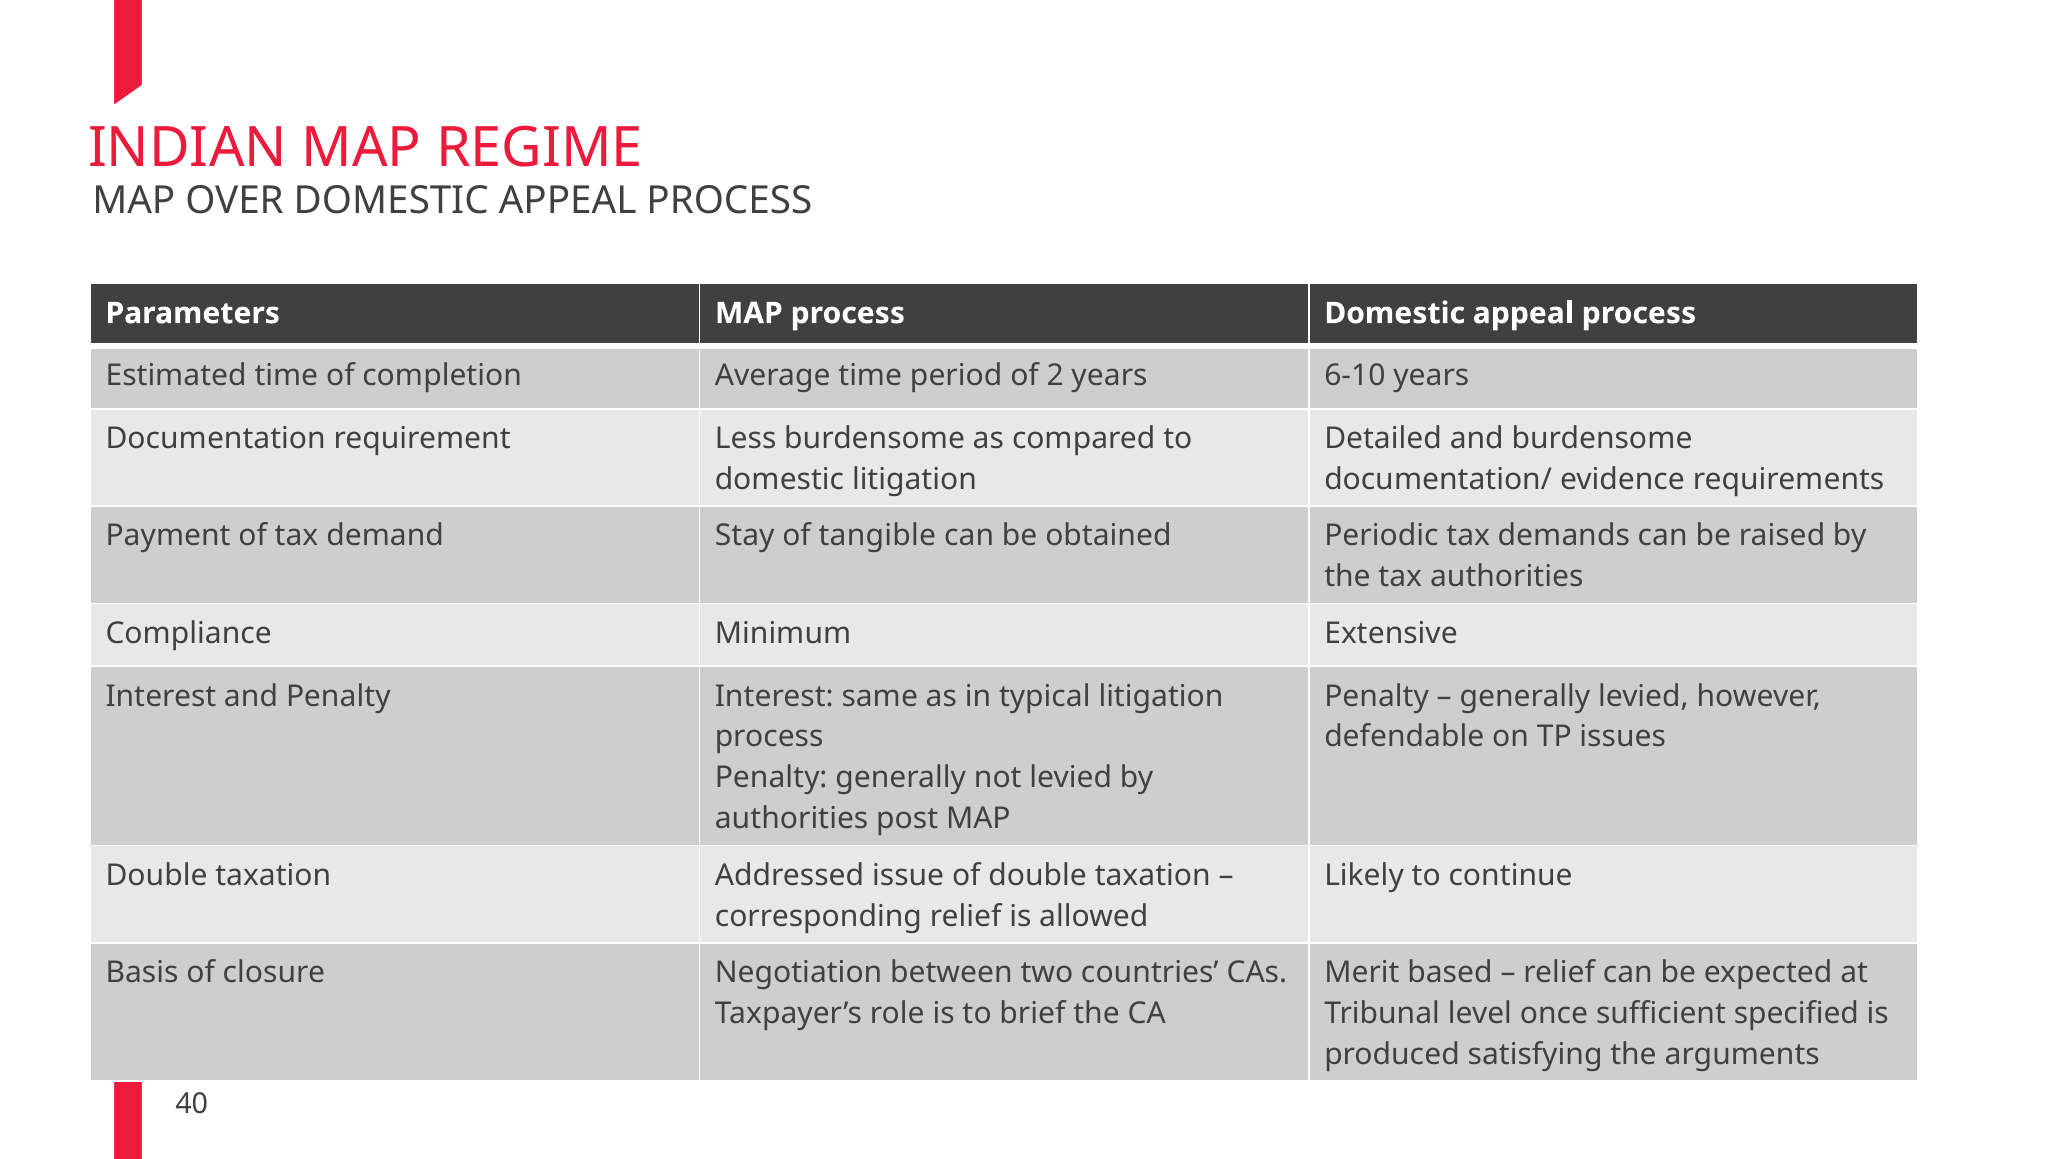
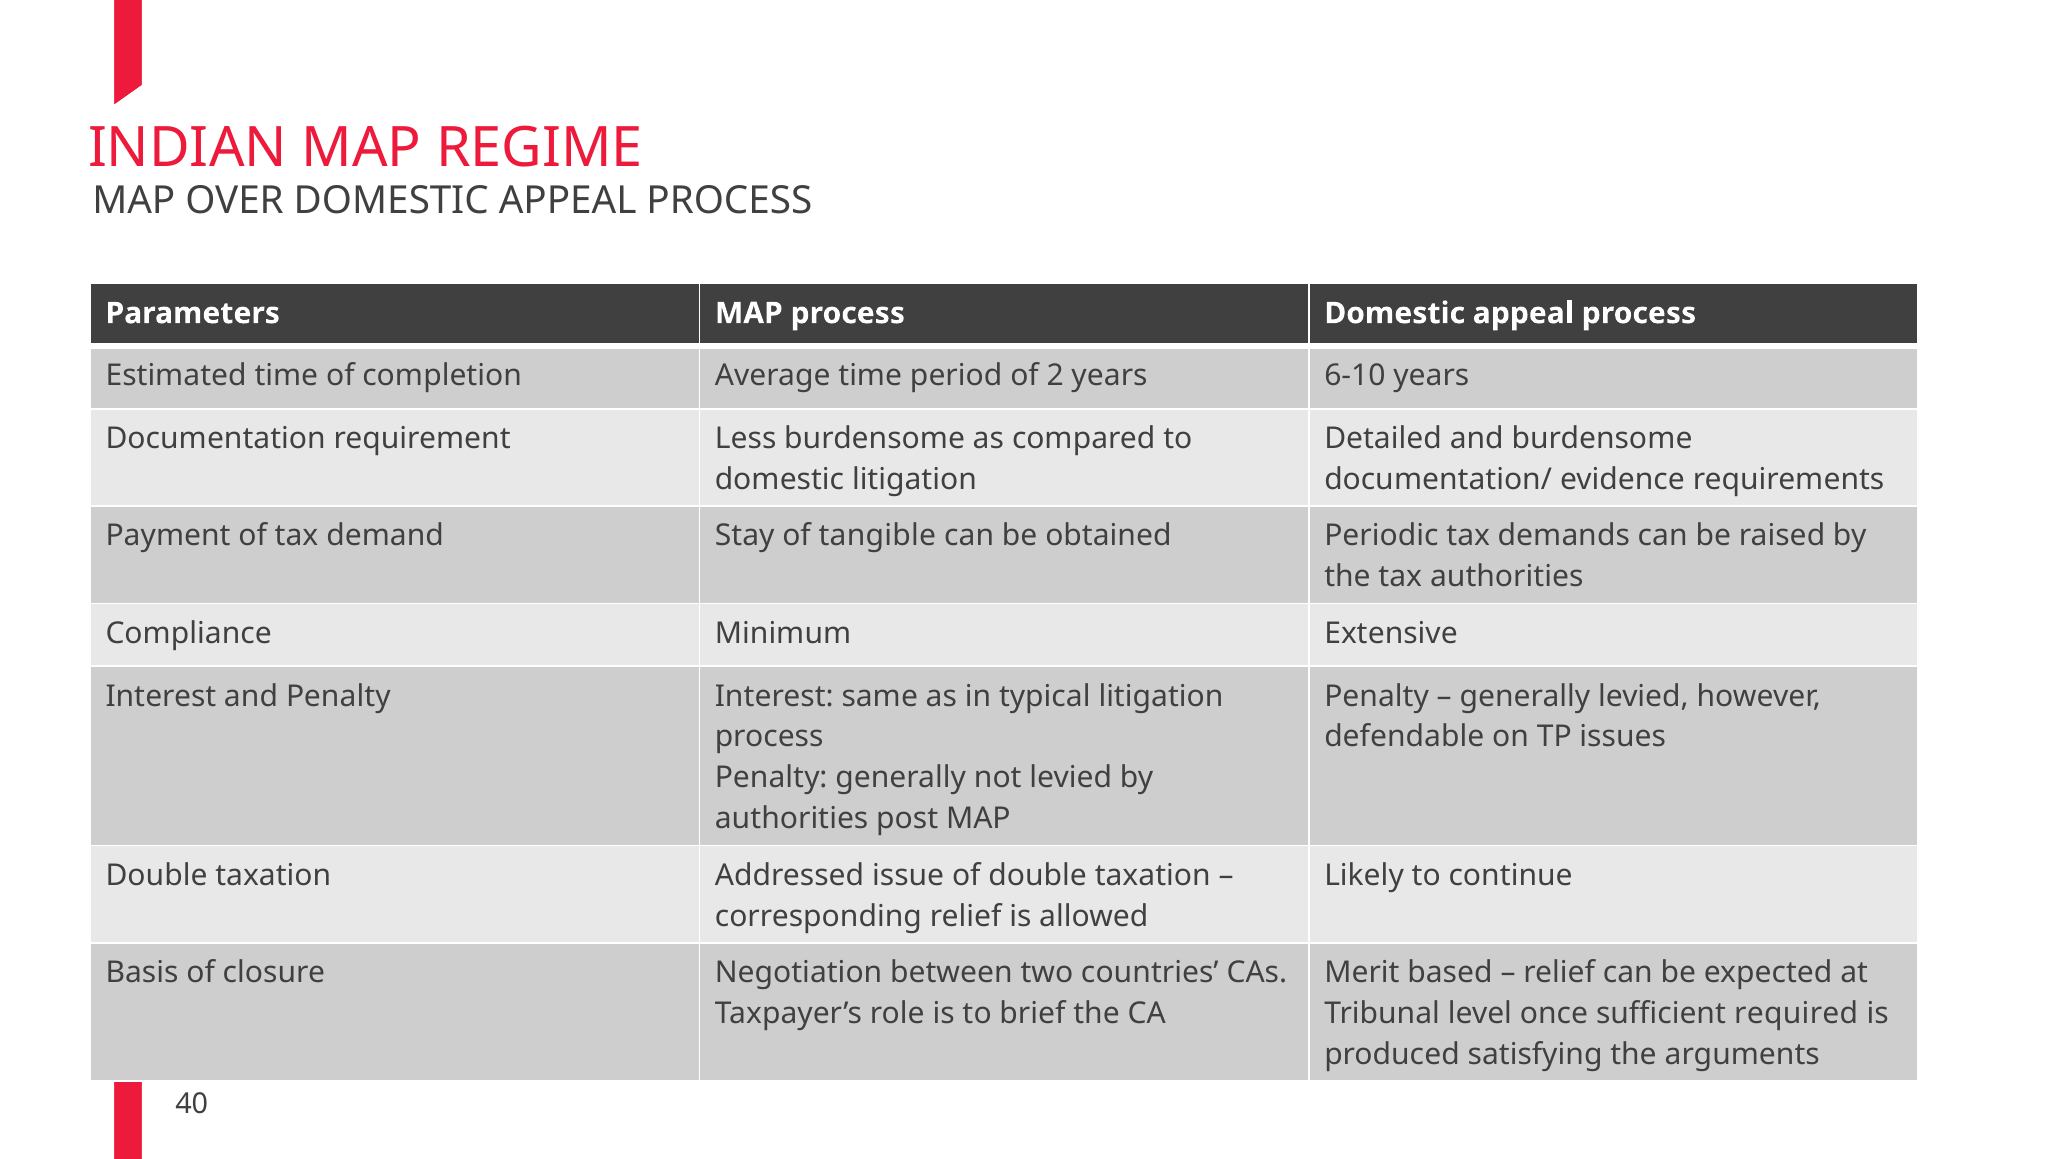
specified: specified -> required (1796, 1014)
